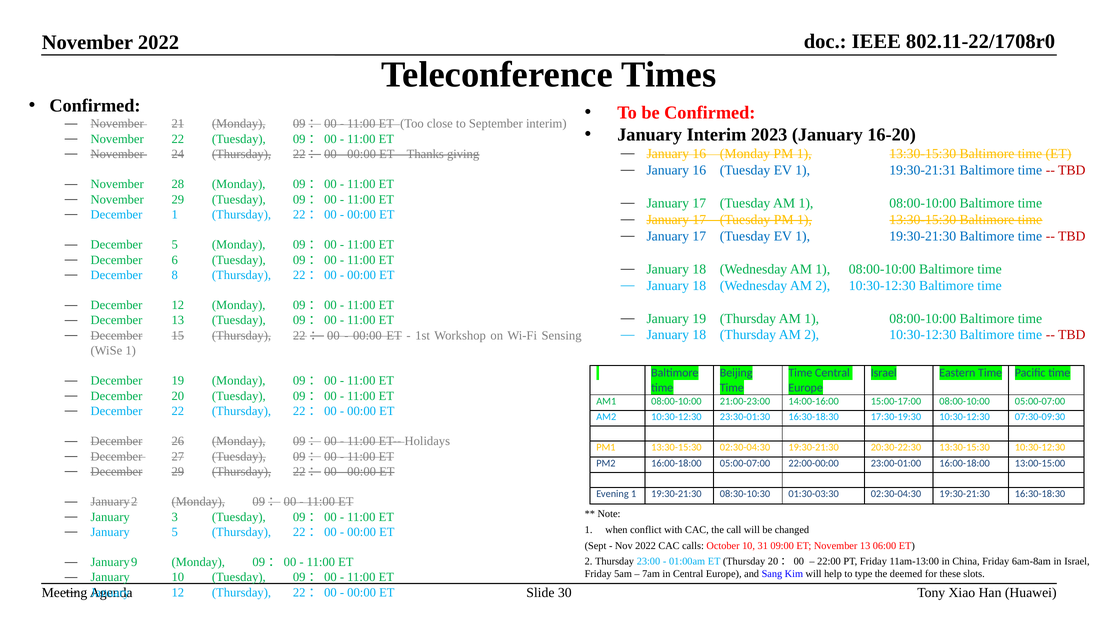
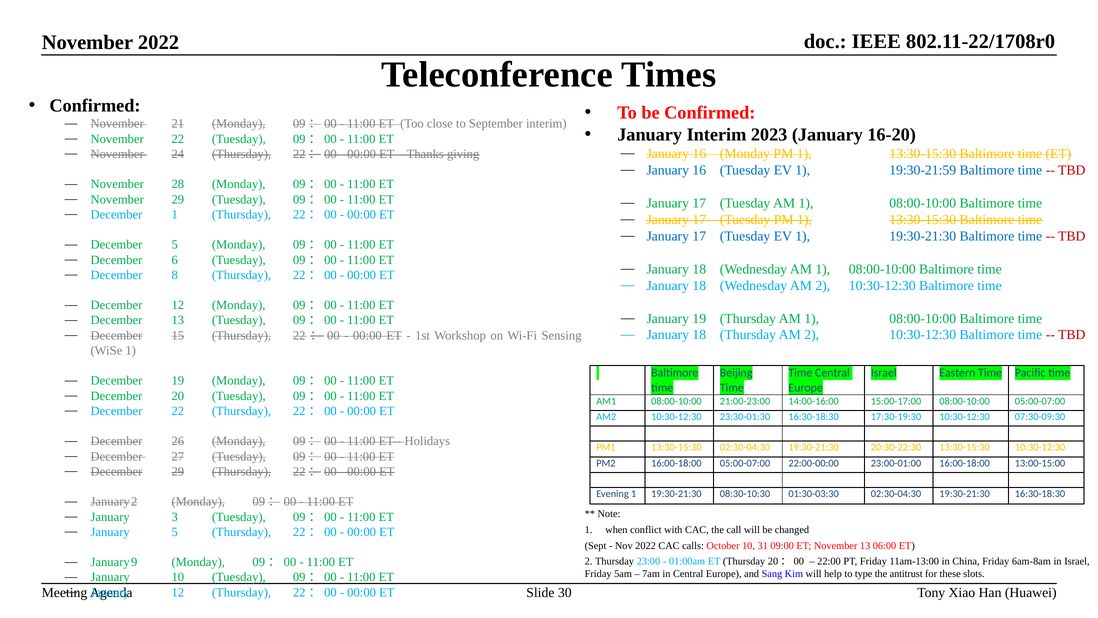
19:30-21:31: 19:30-21:31 -> 19:30-21:59 (923, 170)
deemed: deemed -> antitrust (906, 573)
